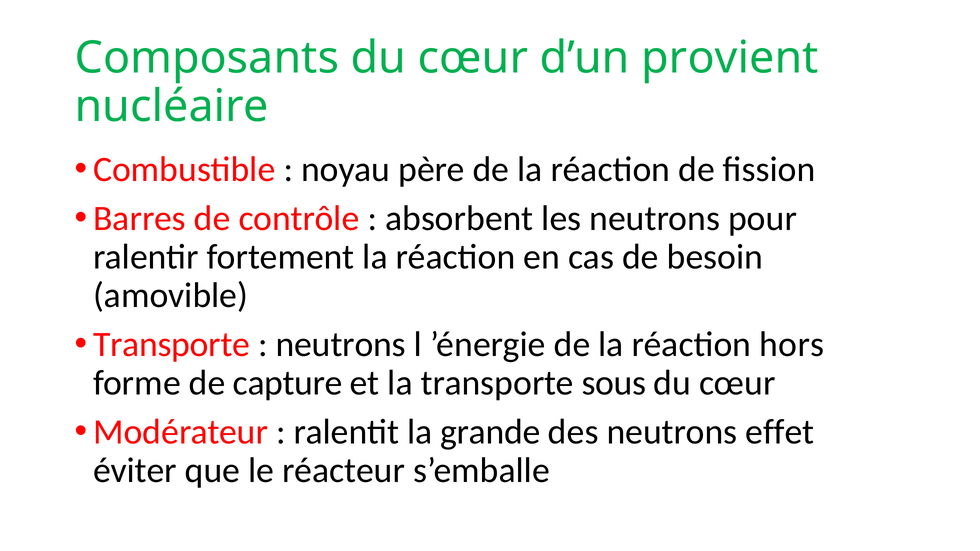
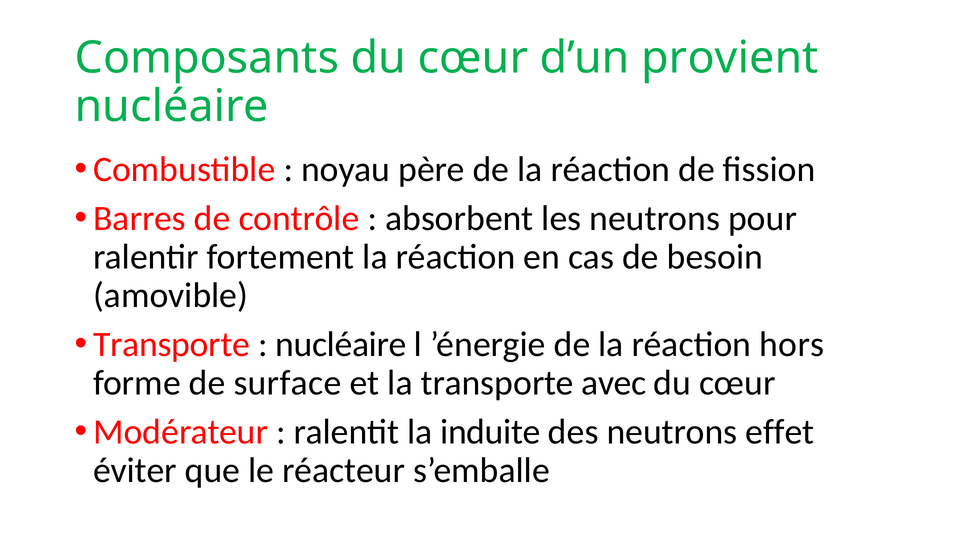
neutrons: neutrons -> nucléaire (341, 344)
capture: capture -> surface (287, 383)
sous: sous -> avec (614, 383)
grande: grande -> induite (490, 432)
